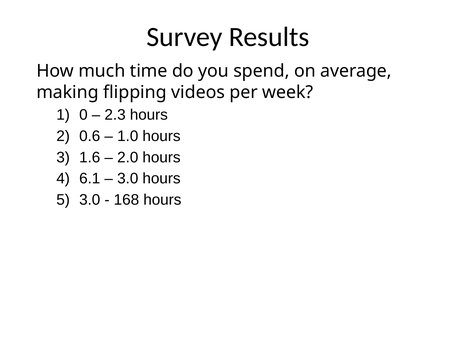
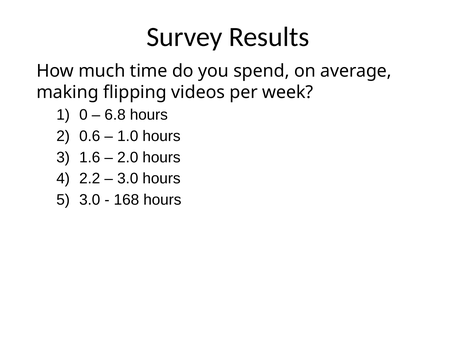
2.3: 2.3 -> 6.8 (115, 115)
6.1: 6.1 -> 2.2 (90, 179)
